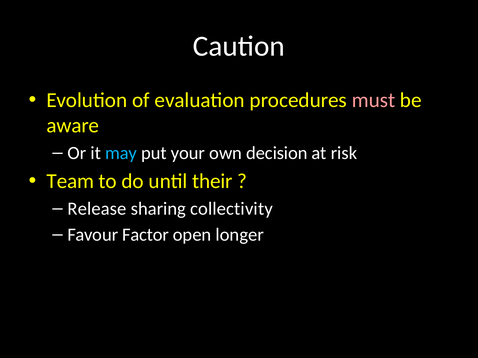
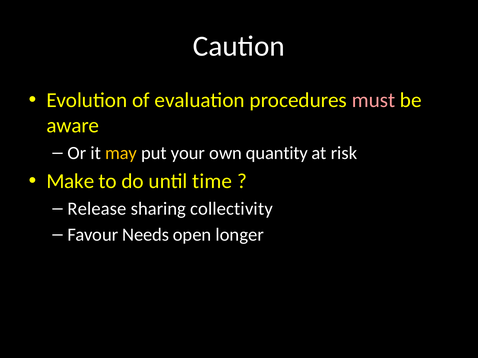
may colour: light blue -> yellow (121, 153)
decision: decision -> quantity (277, 153)
Team: Team -> Make (70, 182)
their: their -> time (212, 182)
Factor: Factor -> Needs (146, 235)
